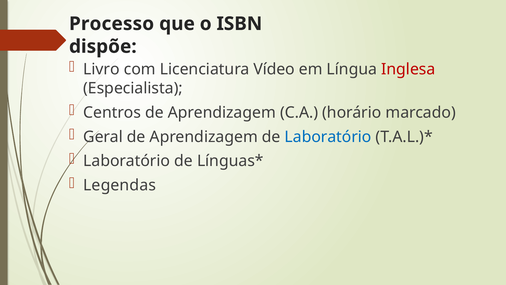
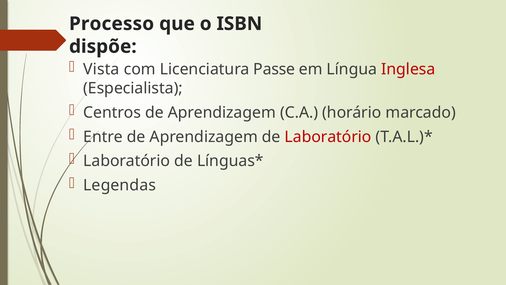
Livro: Livro -> Vista (101, 69)
Vídeo: Vídeo -> Passe (274, 69)
Geral: Geral -> Entre (103, 137)
Laboratório colour: blue -> red (328, 137)
